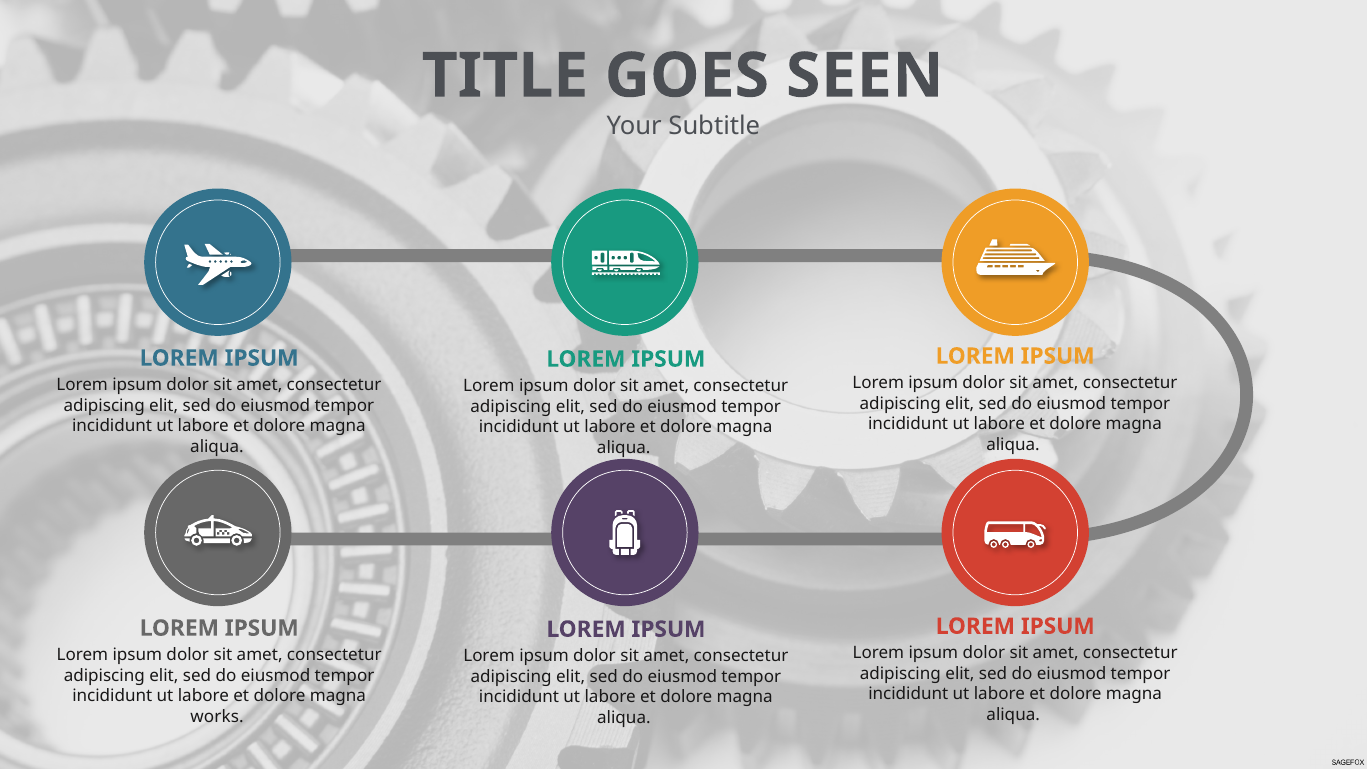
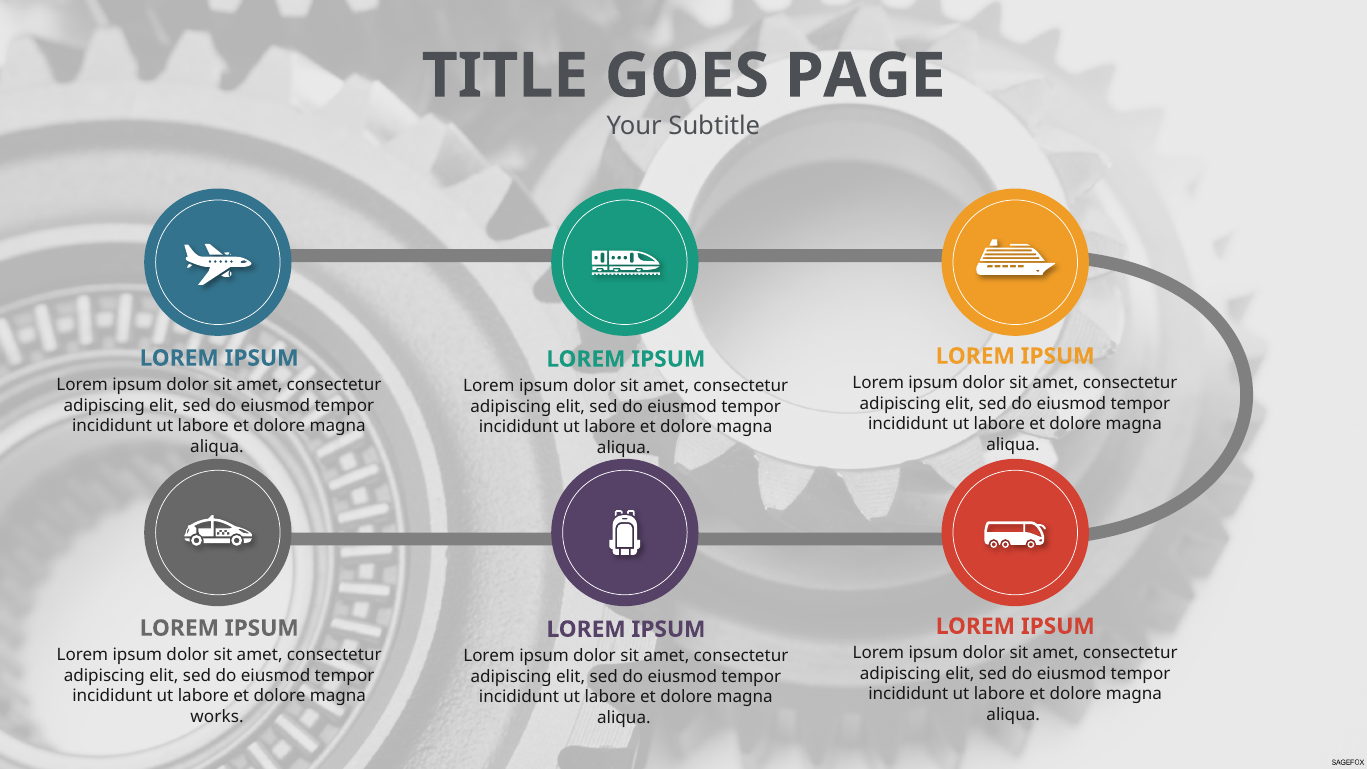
SEEN: SEEN -> PAGE (865, 76)
